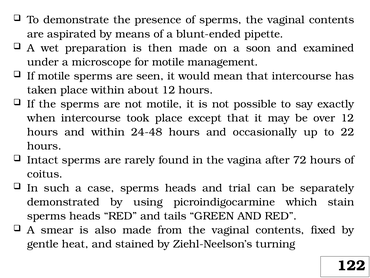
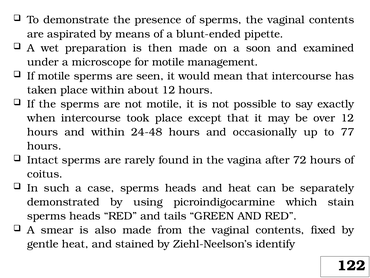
22: 22 -> 77 (348, 132)
and trial: trial -> heat (240, 188)
turning: turning -> identify (275, 244)
